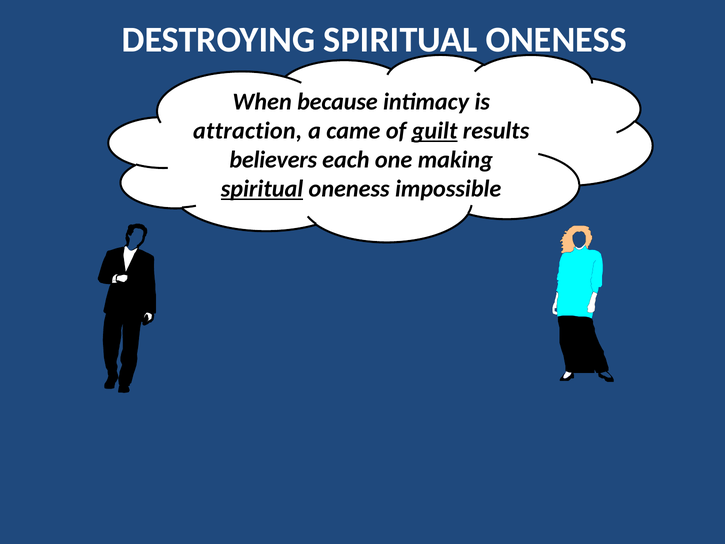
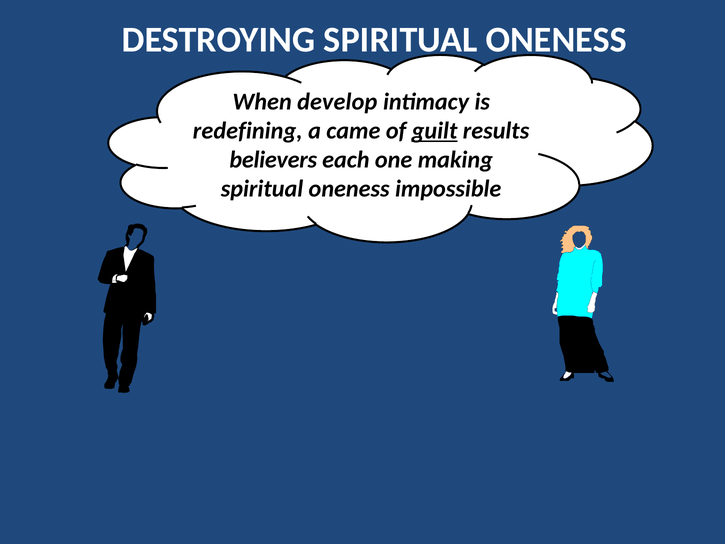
because: because -> develop (337, 102)
attraction: attraction -> redefining (248, 131)
spiritual underline: present -> none (262, 189)
